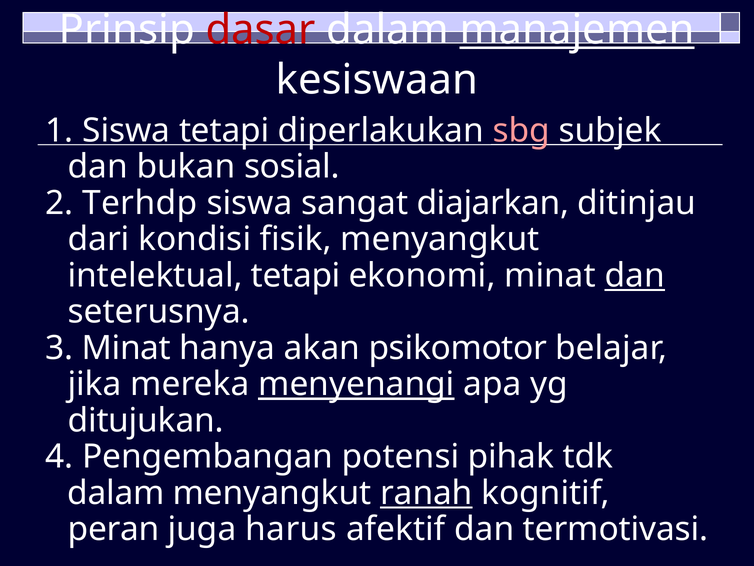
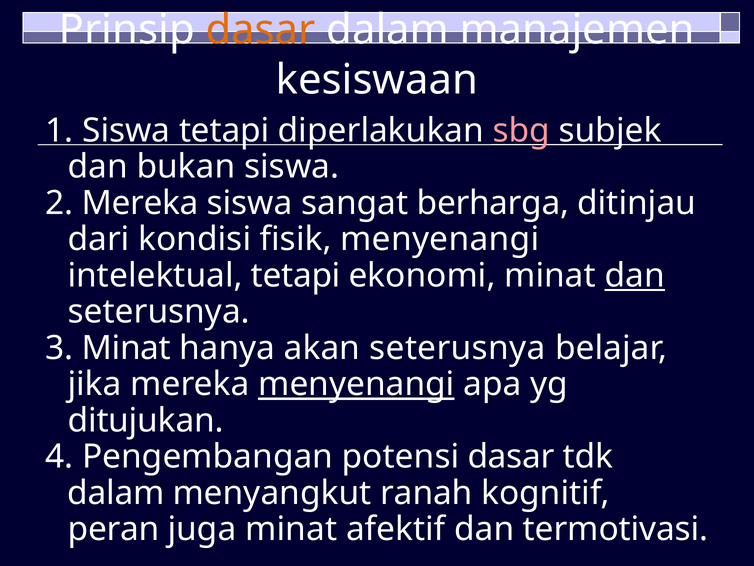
dasar colour: red -> orange (261, 30)
manajemen underline: present -> none (577, 30)
bukan sosial: sosial -> siswa (292, 167)
2 Terhdp: Terhdp -> Mereka (140, 203)
diajarkan: diajarkan -> berharga (493, 203)
fisik menyangkut: menyangkut -> menyenangi (440, 239)
akan psikomotor: psikomotor -> seterusnya (458, 348)
potensi pihak: pihak -> dasar (511, 456)
ranah underline: present -> none (426, 493)
juga harus: harus -> minat (291, 529)
